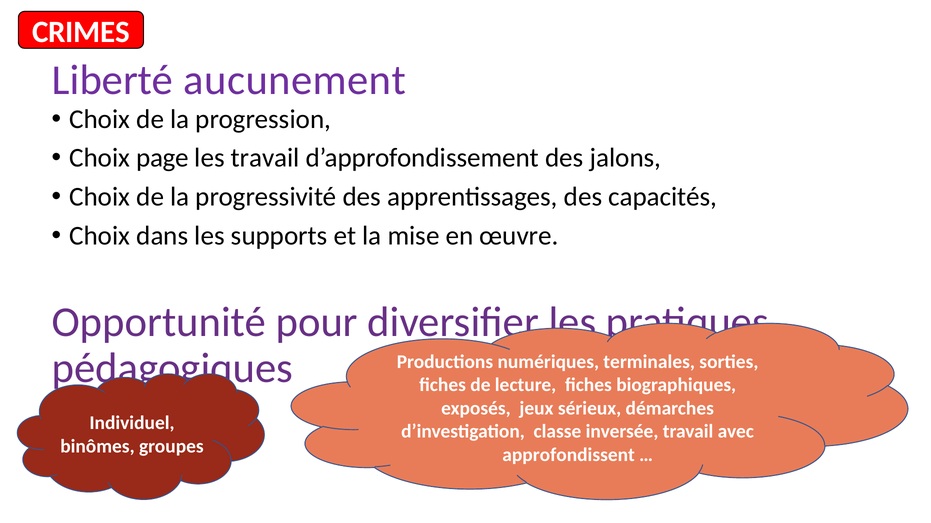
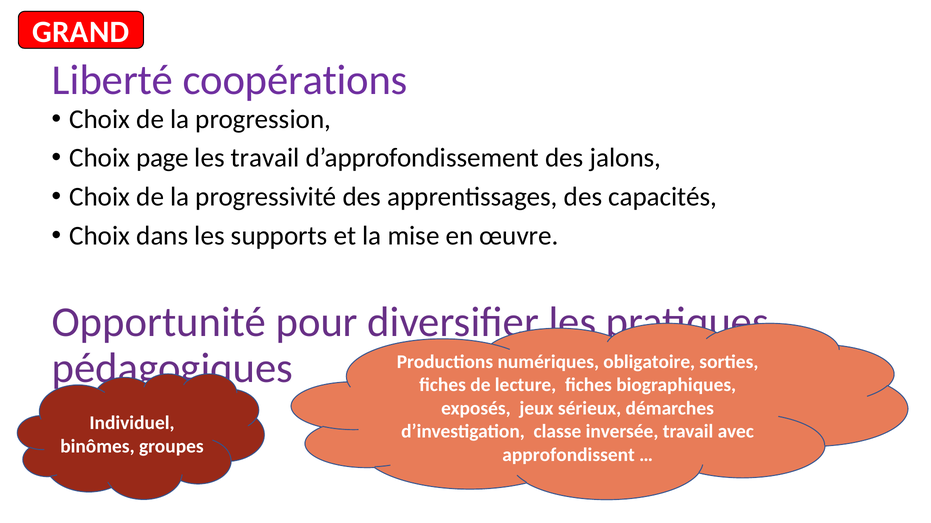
CRIMES: CRIMES -> GRAND (81, 32)
aucunement: aucunement -> coopérations (295, 80)
terminales: terminales -> obligatoire (649, 362)
